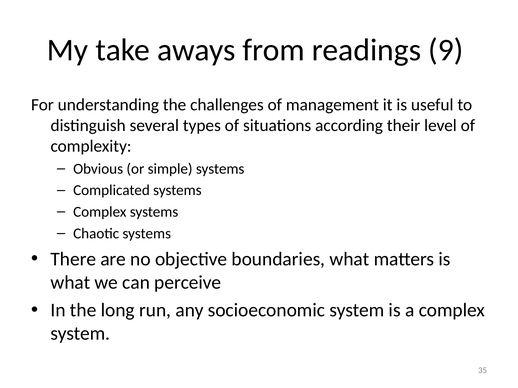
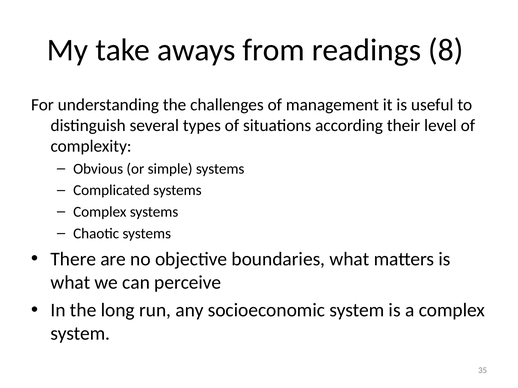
9: 9 -> 8 (446, 50)
